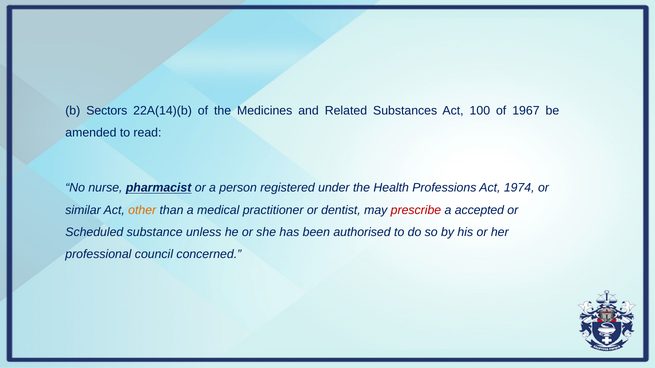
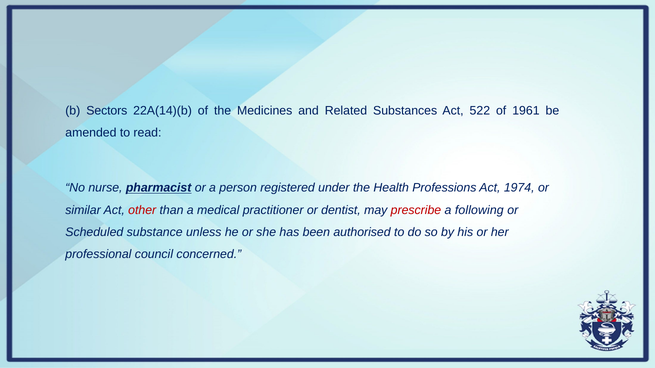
100: 100 -> 522 (480, 111)
1967: 1967 -> 1961 (526, 111)
other colour: orange -> red (142, 210)
accepted: accepted -> following (479, 210)
